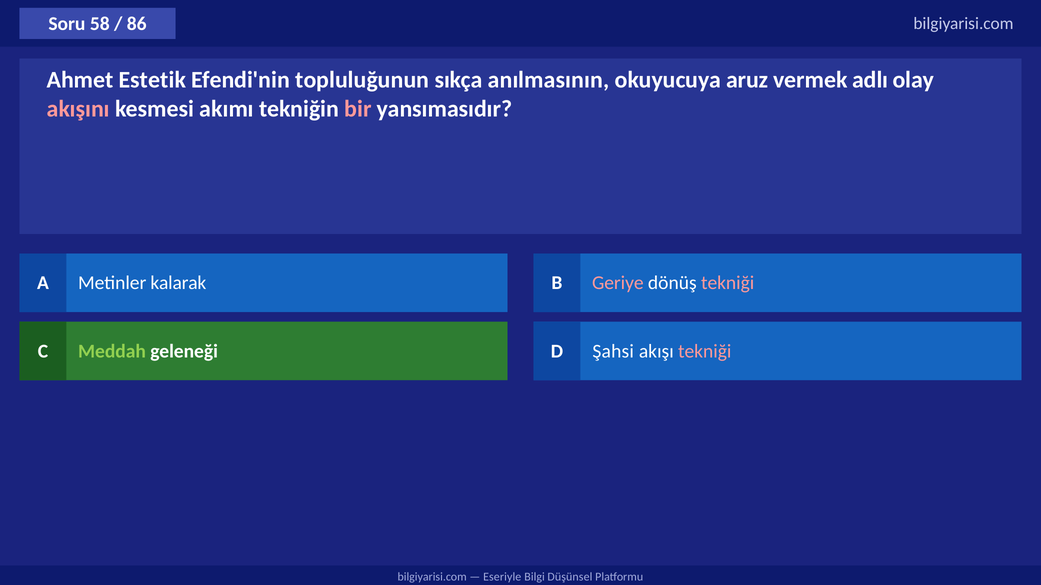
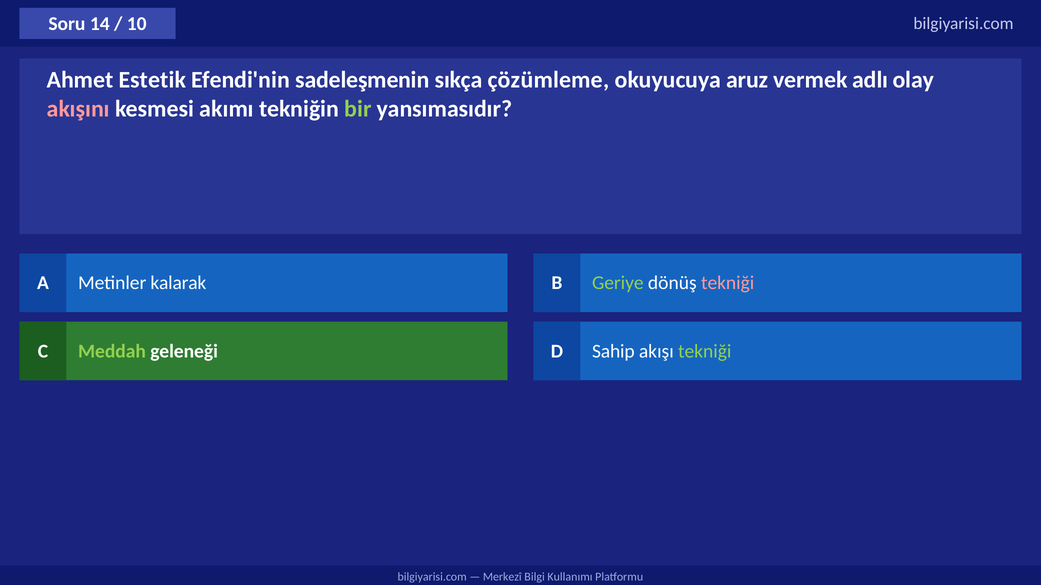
58: 58 -> 14 (100, 24)
86: 86 -> 10 (137, 24)
topluluğunun: topluluğunun -> sadeleşmenin (362, 80)
anılmasının: anılmasının -> çözümleme (548, 80)
bir colour: pink -> light green (358, 109)
Geriye colour: pink -> light green (618, 283)
Şahsi: Şahsi -> Sahip (613, 352)
tekniği colour: pink -> light green (705, 352)
Eseriyle: Eseriyle -> Merkezî (502, 577)
Düşünsel: Düşünsel -> Kullanımı (570, 577)
